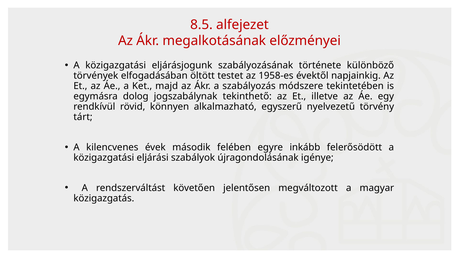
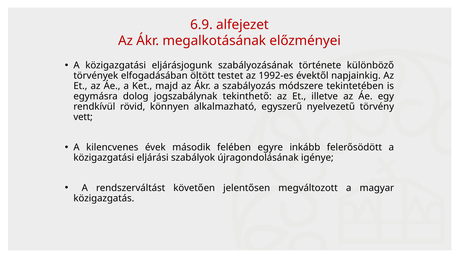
8.5: 8.5 -> 6.9 (201, 25)
1958-es: 1958-es -> 1992-es (276, 76)
tárt: tárt -> vett (83, 117)
